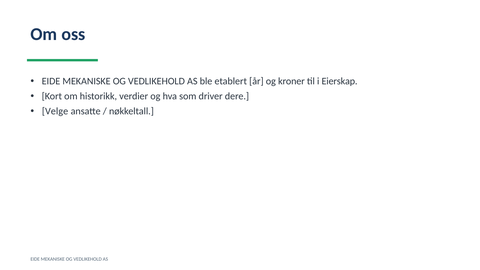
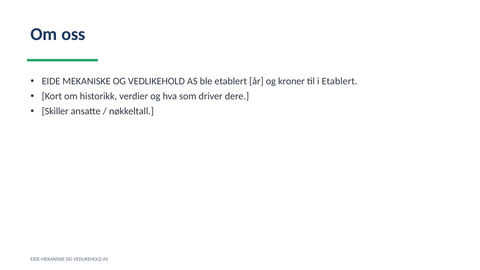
i Eierskap: Eierskap -> Etablert (339, 81)
Velge: Velge -> Skiller (55, 111)
